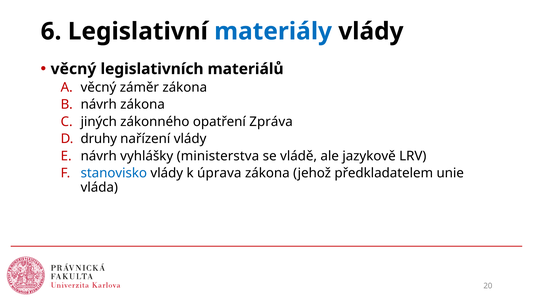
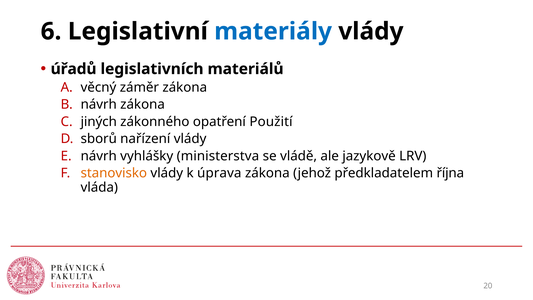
věcný: věcný -> úřadů (74, 69)
Zpráva: Zpráva -> Použití (271, 122)
druhy: druhy -> sborů (99, 139)
stanovisko colour: blue -> orange (114, 173)
unie: unie -> října (450, 173)
